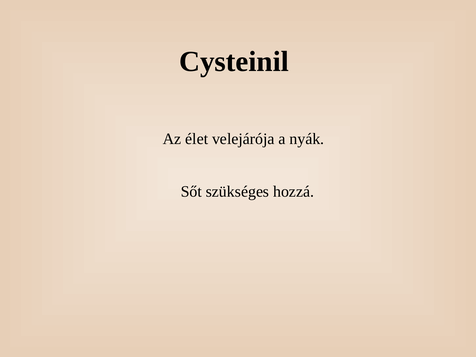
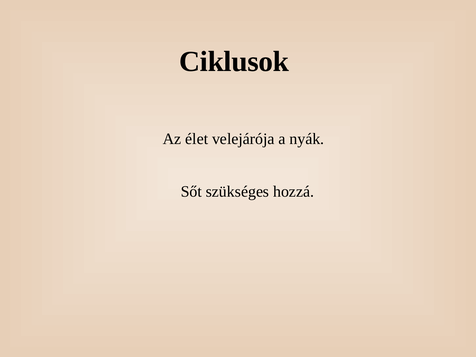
Cysteinil: Cysteinil -> Ciklusok (234, 61)
